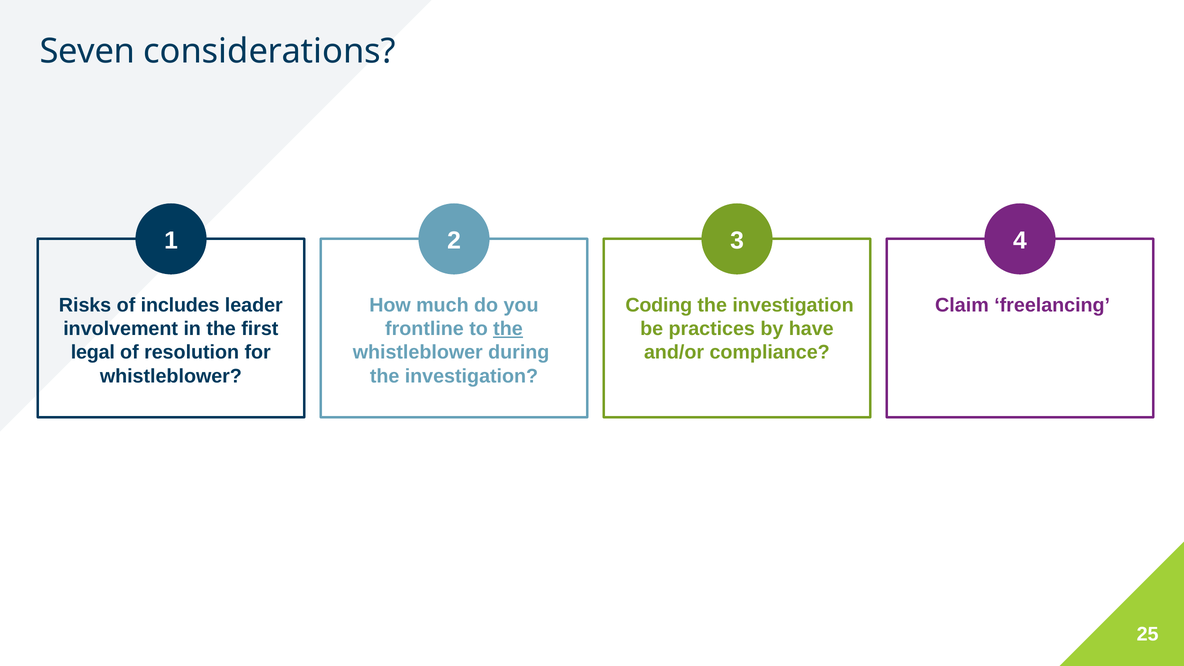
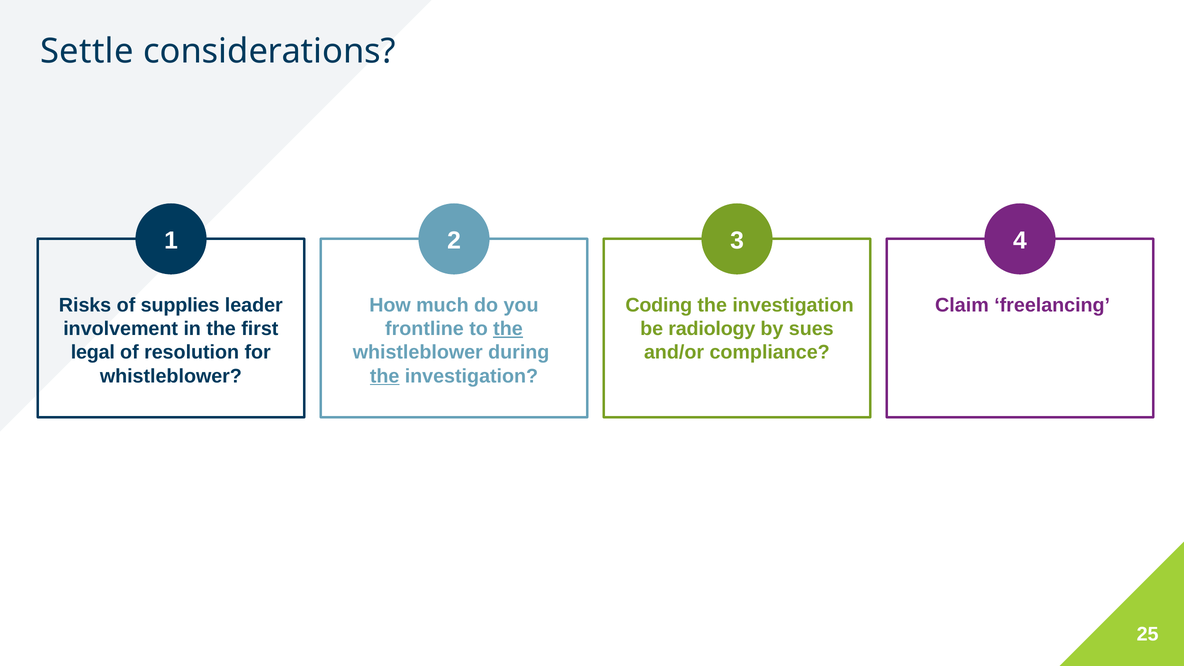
Seven: Seven -> Settle (87, 52)
includes: includes -> supplies (180, 305)
practices: practices -> radiology (712, 329)
have: have -> sues (811, 329)
the underline: none -> present (385, 376)
